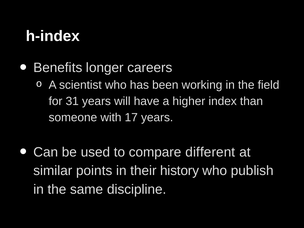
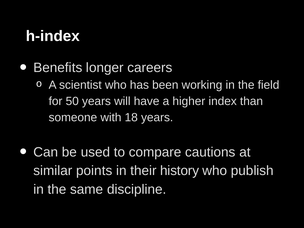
31: 31 -> 50 (72, 101)
17: 17 -> 18 (131, 118)
different: different -> cautions (210, 152)
